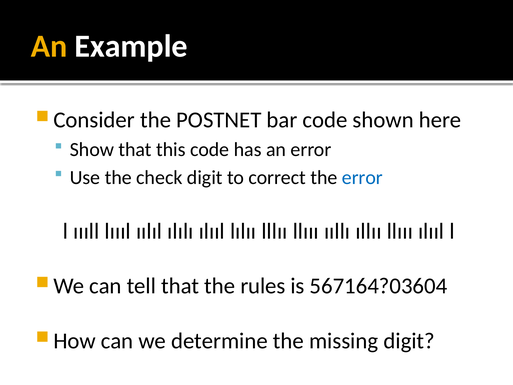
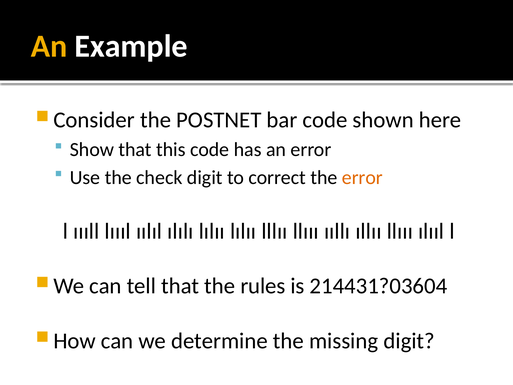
error colour: blue -> orange (362, 177)
ılılı ılııl: ılııl -> lılıı (212, 231)
567164?03604: 567164?03604 -> 214431?03604 (378, 286)
